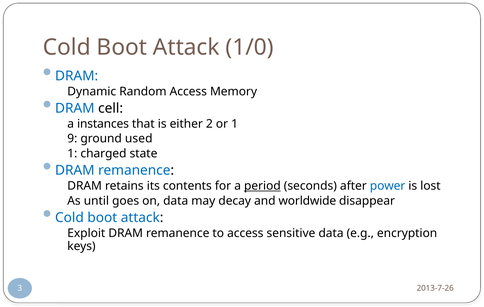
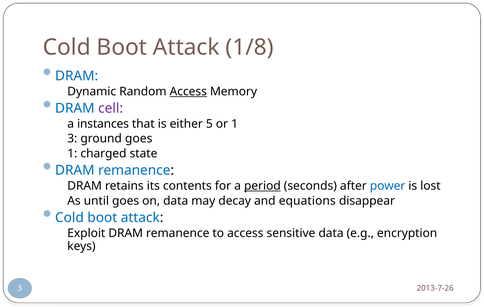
1/0: 1/0 -> 1/8 (250, 47)
Access underline: none -> present (188, 92)
cell colour: black -> purple (111, 109)
2: 2 -> 5 (209, 124)
9: 9 -> 3 (72, 139)
ground used: used -> goes (139, 139)
worldwide: worldwide -> equations (307, 201)
